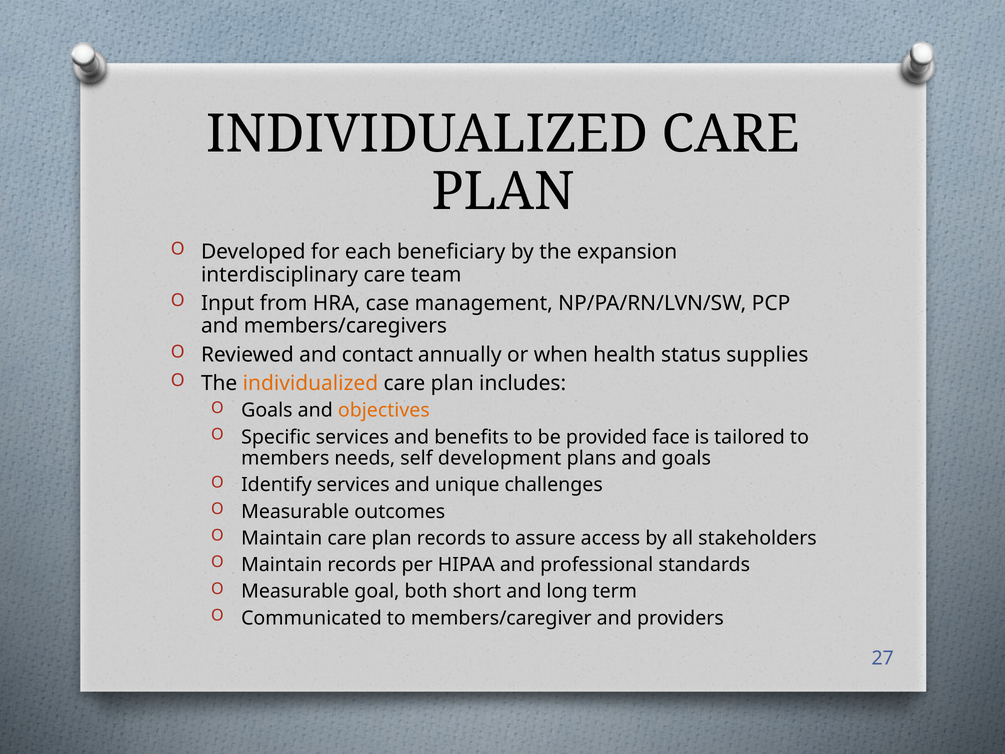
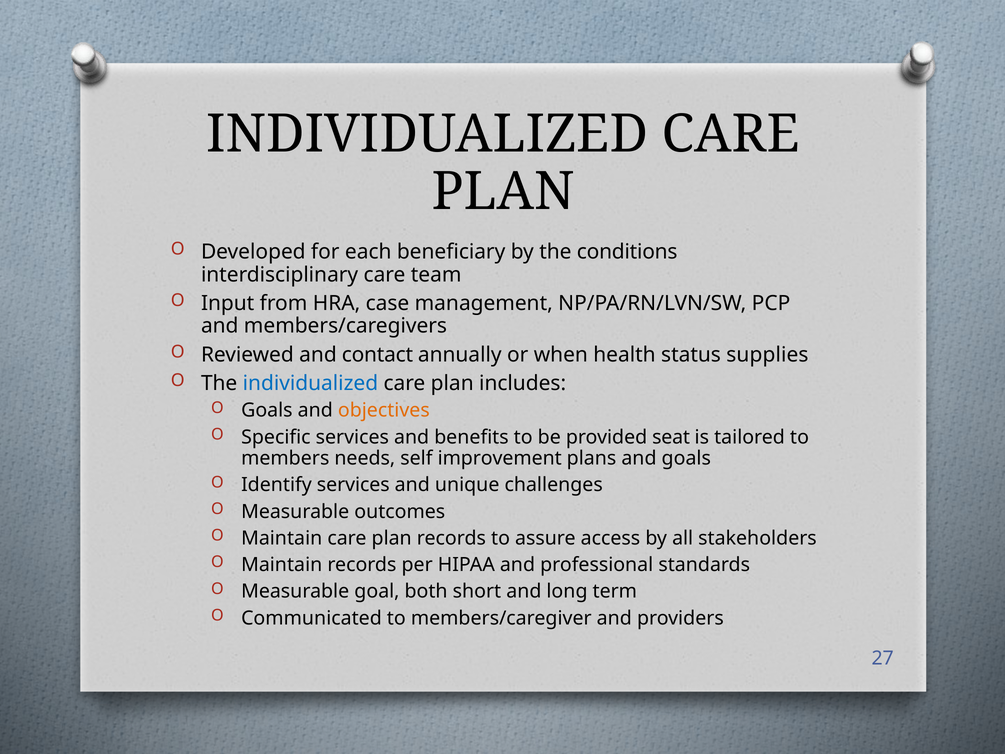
expansion: expansion -> conditions (627, 252)
individualized colour: orange -> blue (310, 383)
face: face -> seat (671, 437)
development: development -> improvement (500, 458)
